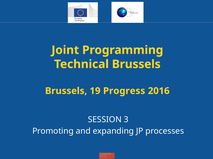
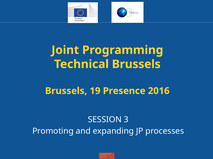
Progress: Progress -> Presence (124, 91)
